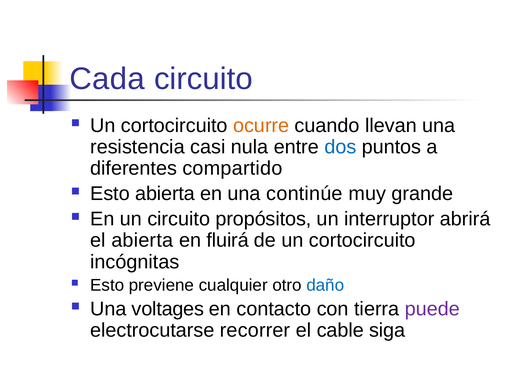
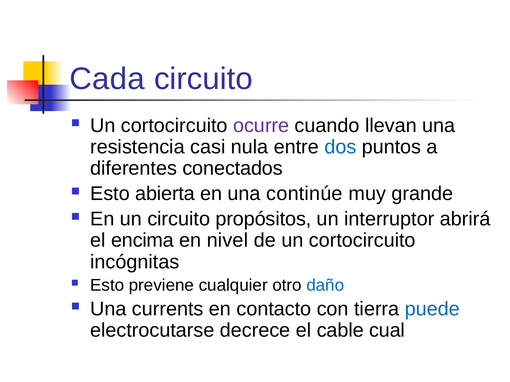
ocurre colour: orange -> purple (261, 126)
compartido: compartido -> conectados (233, 169)
el abierta: abierta -> encima (142, 241)
fluirá: fluirá -> nivel (227, 241)
voltages: voltages -> currents (168, 309)
puede colour: purple -> blue (432, 309)
recorrer: recorrer -> decrece (255, 331)
siga: siga -> cual (387, 331)
